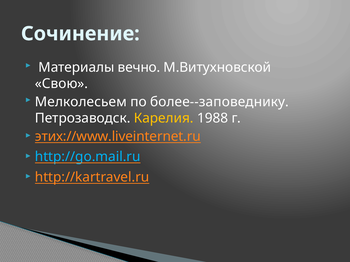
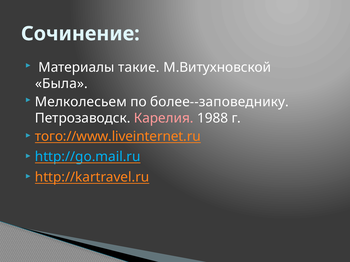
вечно: вечно -> такие (139, 68)
Свою: Свою -> Была (61, 84)
Карелия colour: yellow -> pink (164, 118)
этих://www.liveinternet.ru: этих://www.liveinternet.ru -> того://www.liveinternet.ru (118, 137)
